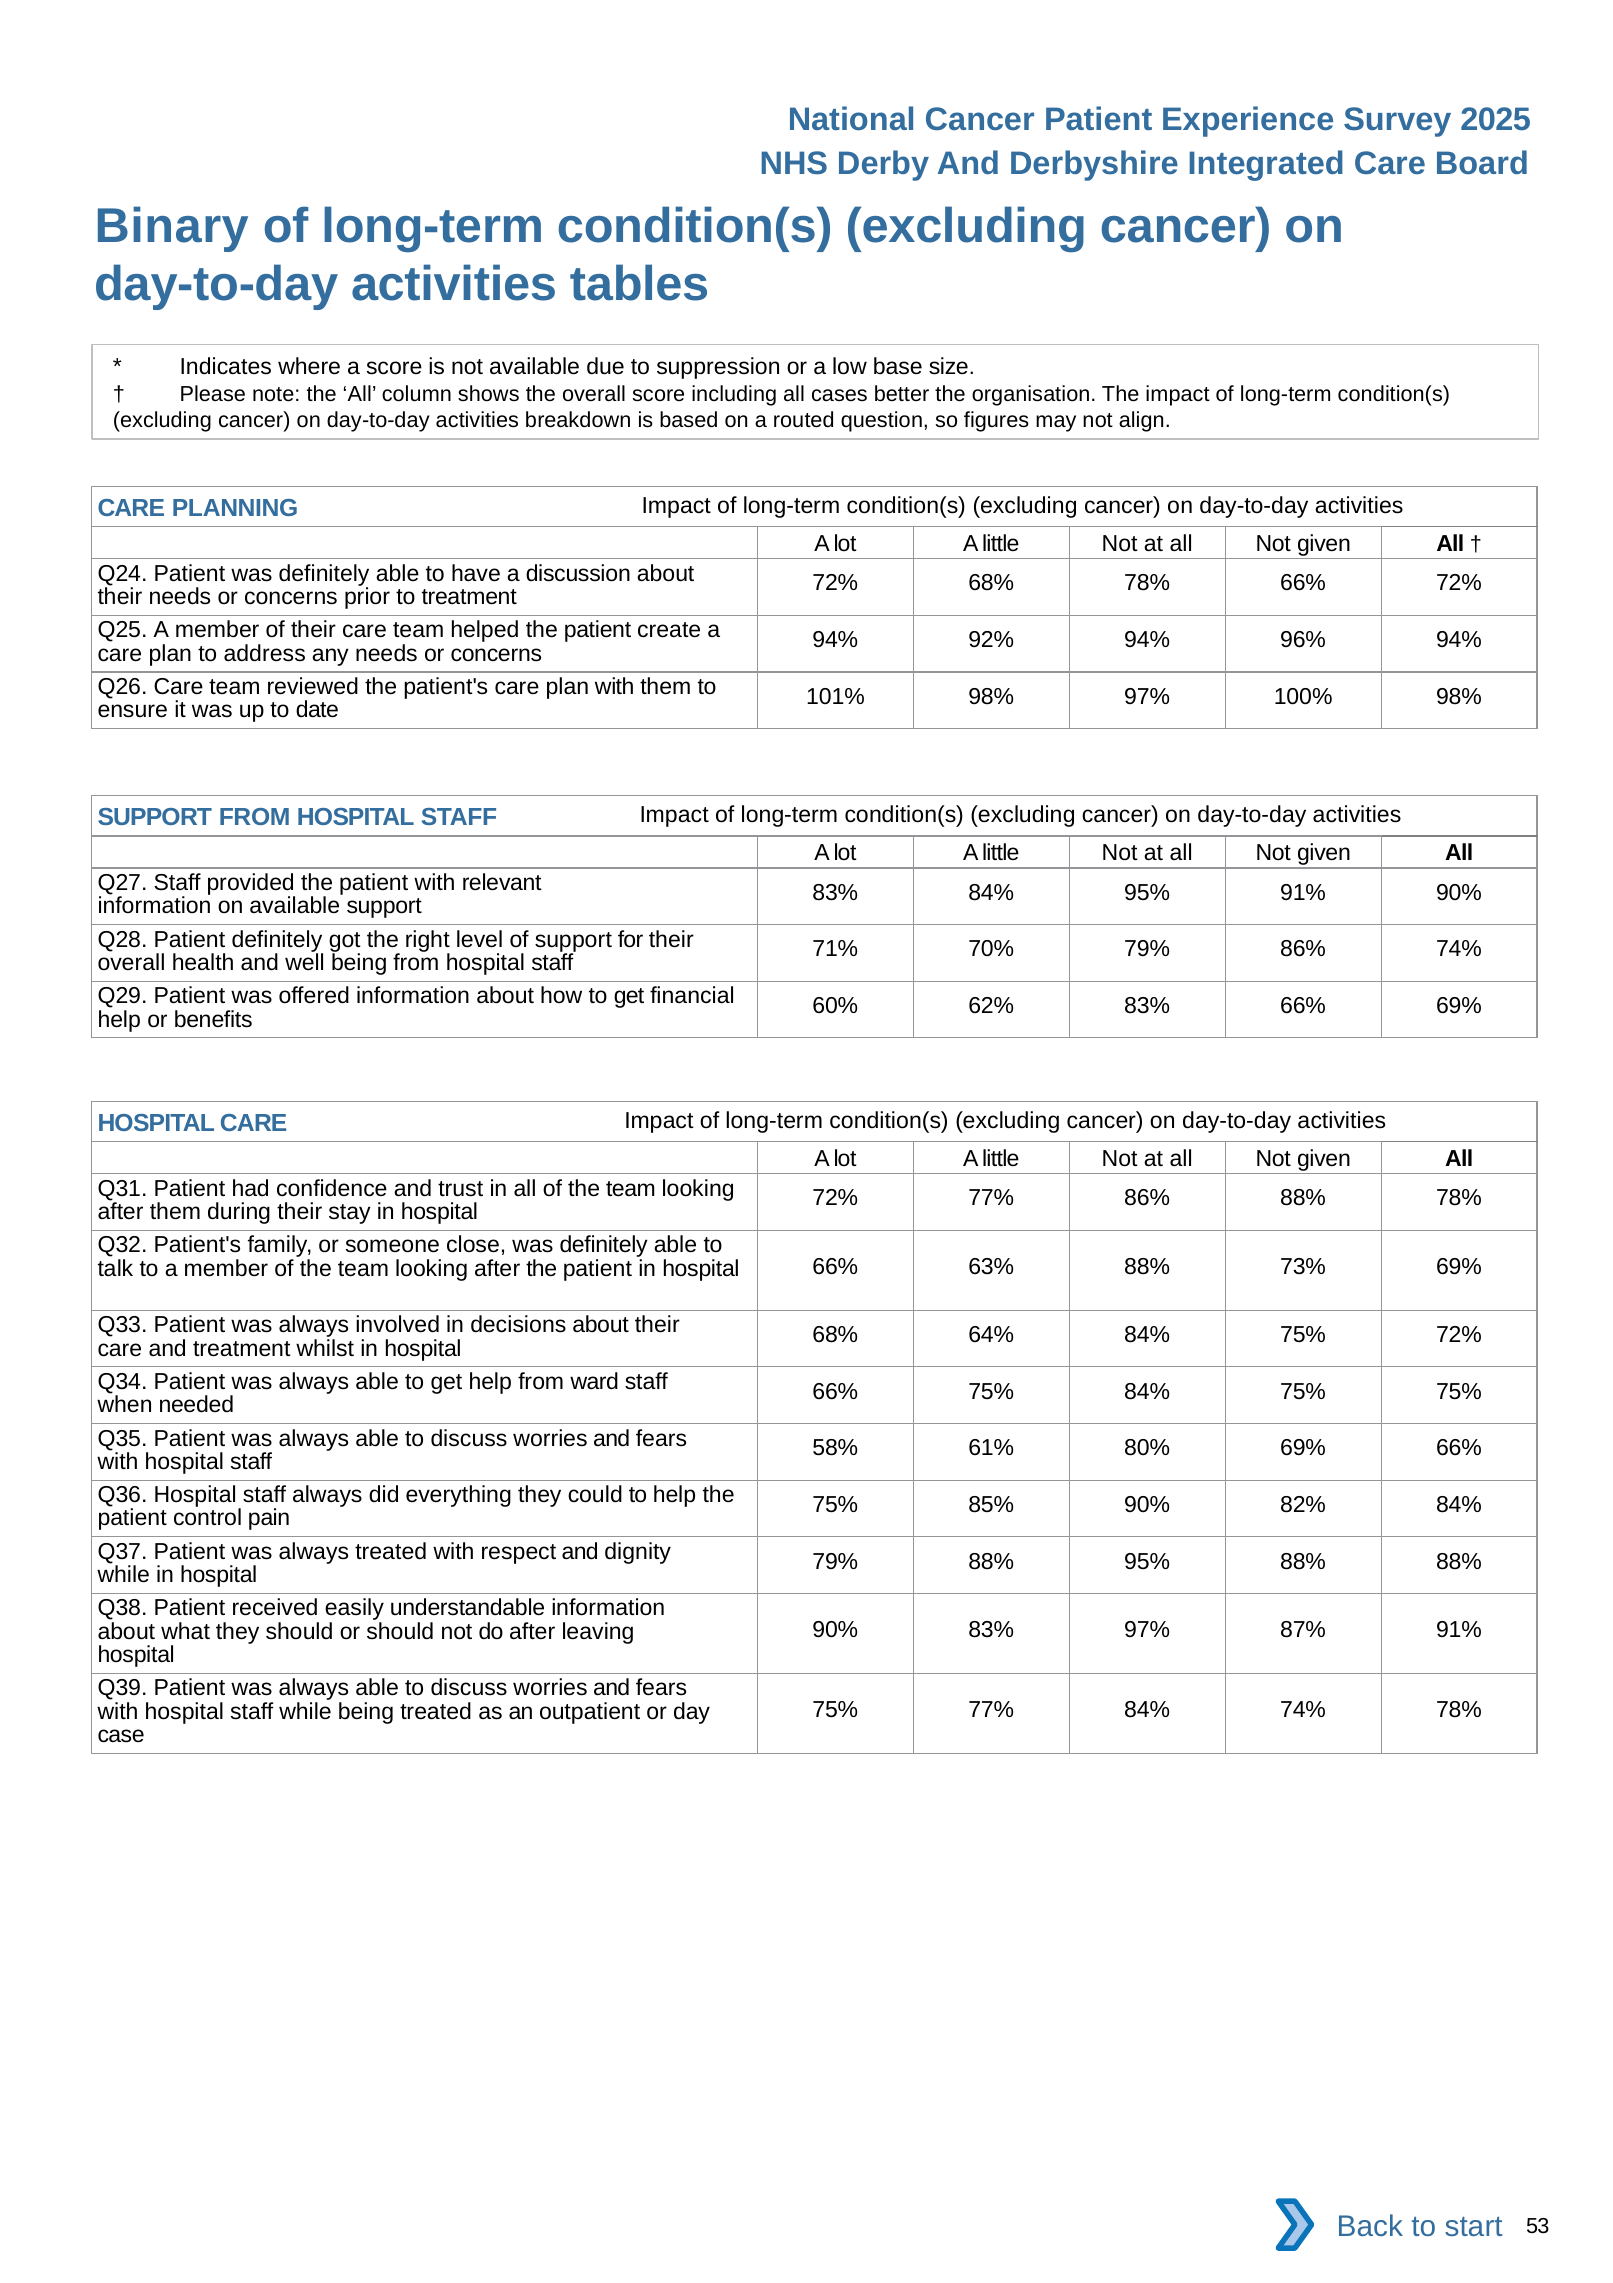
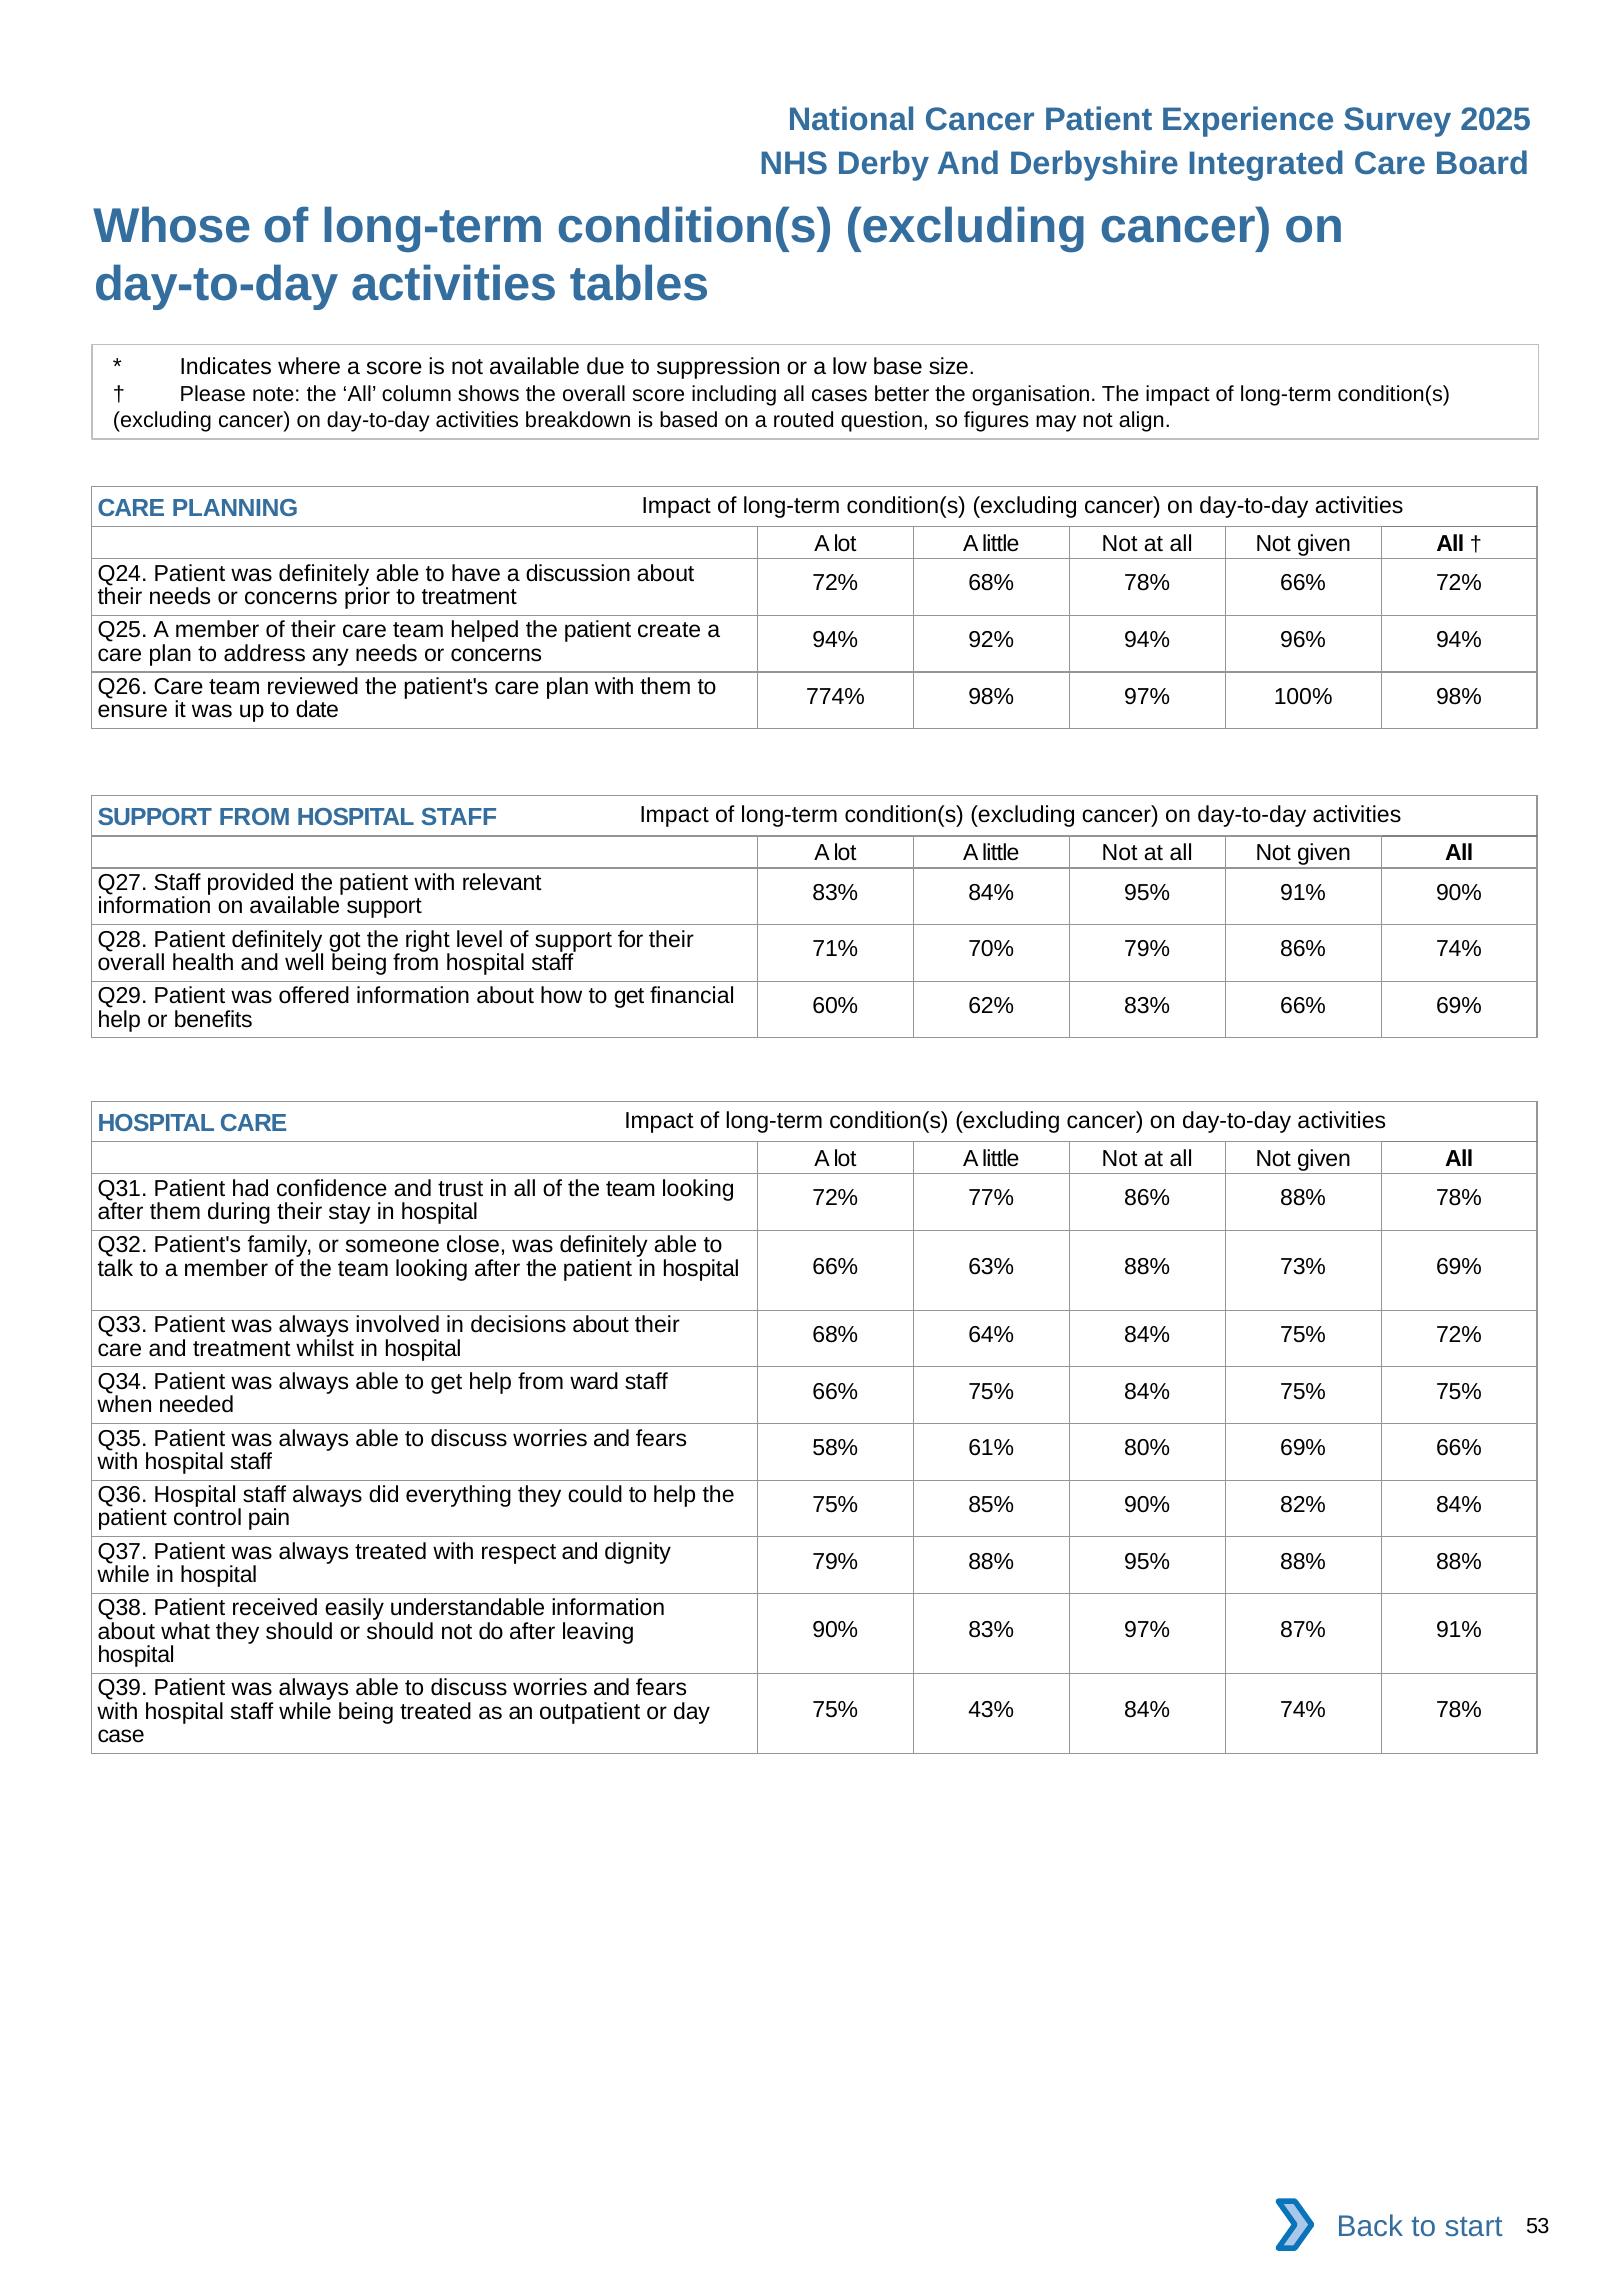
Binary: Binary -> Whose (172, 226)
101%: 101% -> 774% (835, 697)
75% 77%: 77% -> 43% (991, 1709)
